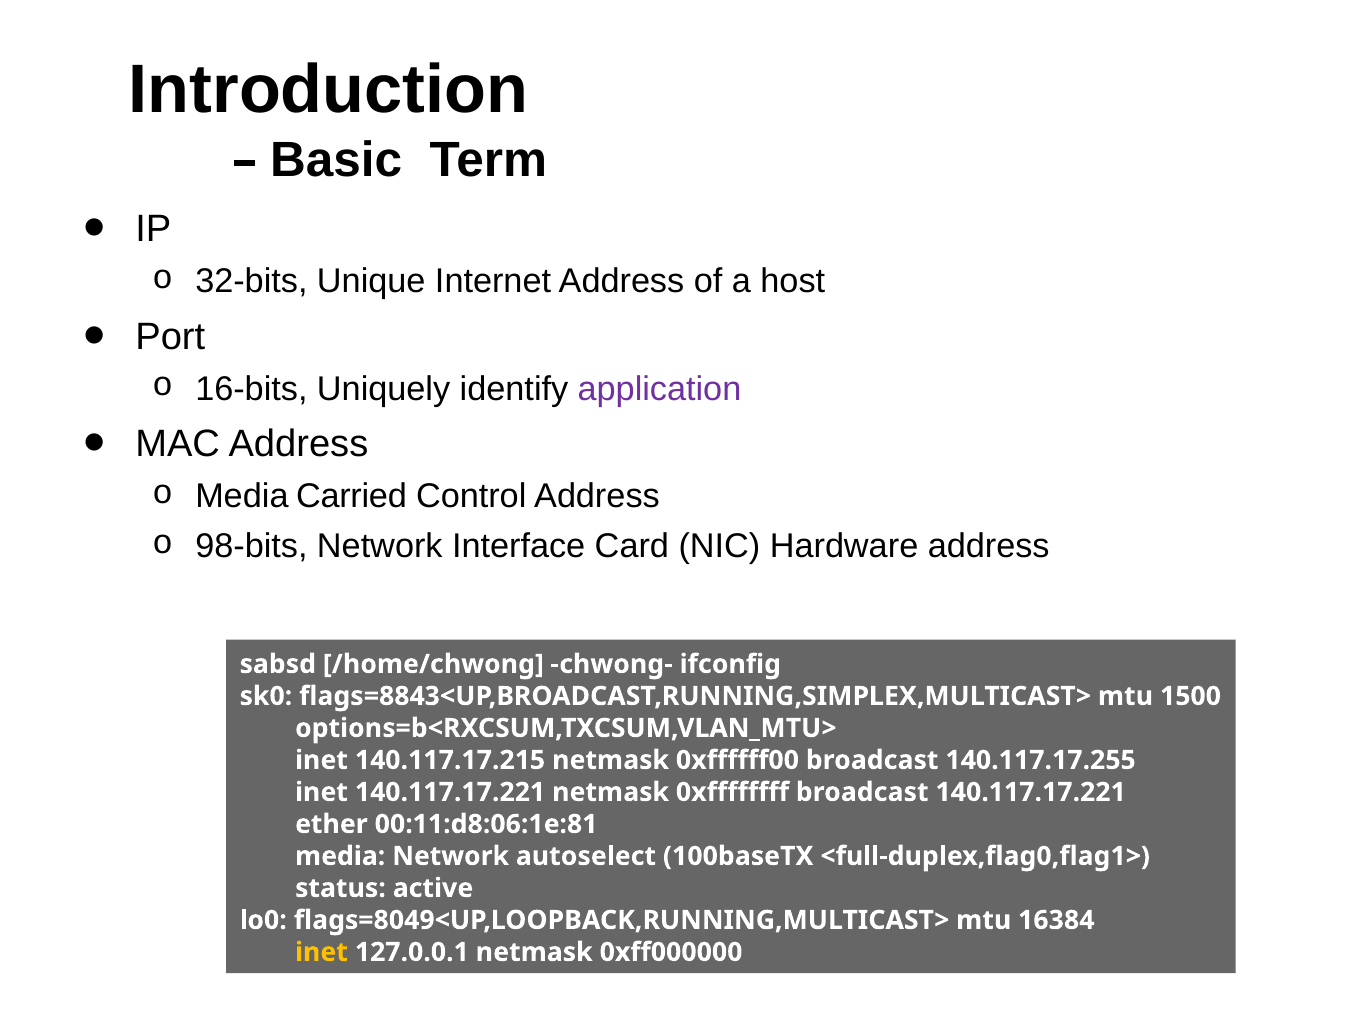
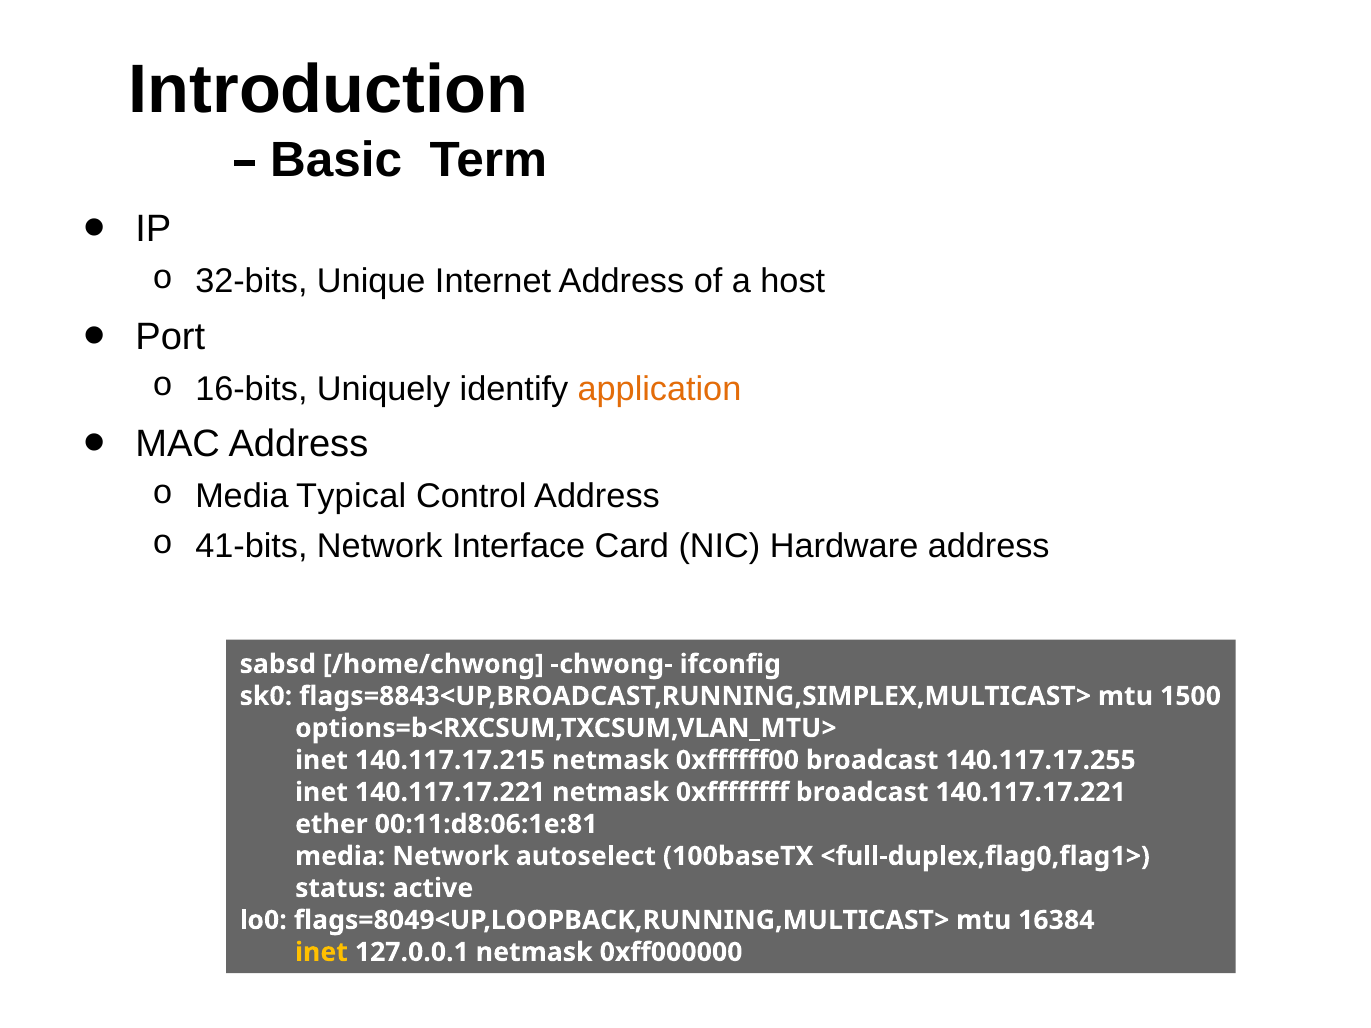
application colour: purple -> orange (659, 389)
Carried: Carried -> Typical (351, 496)
98-bits: 98-bits -> 41-bits (251, 547)
